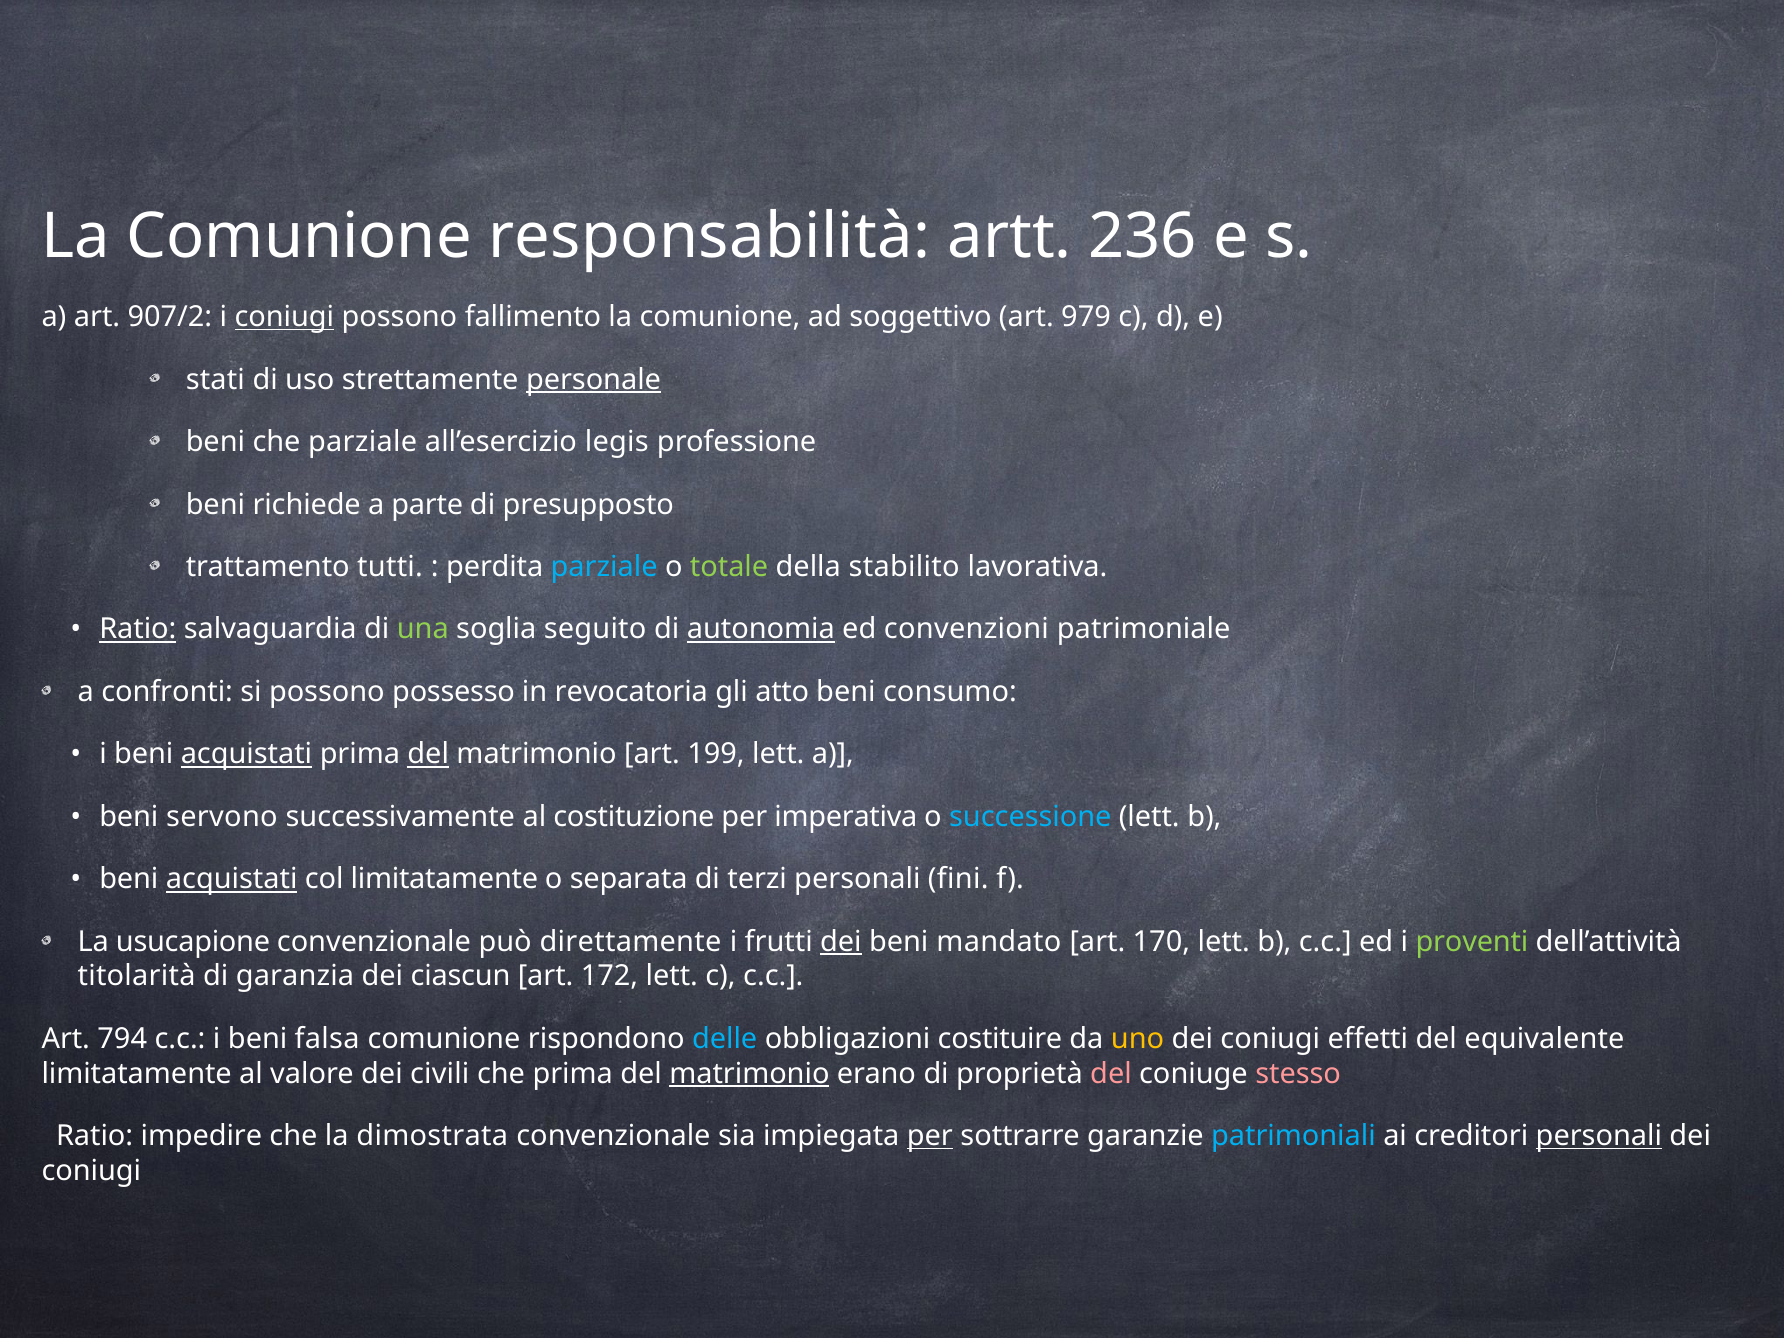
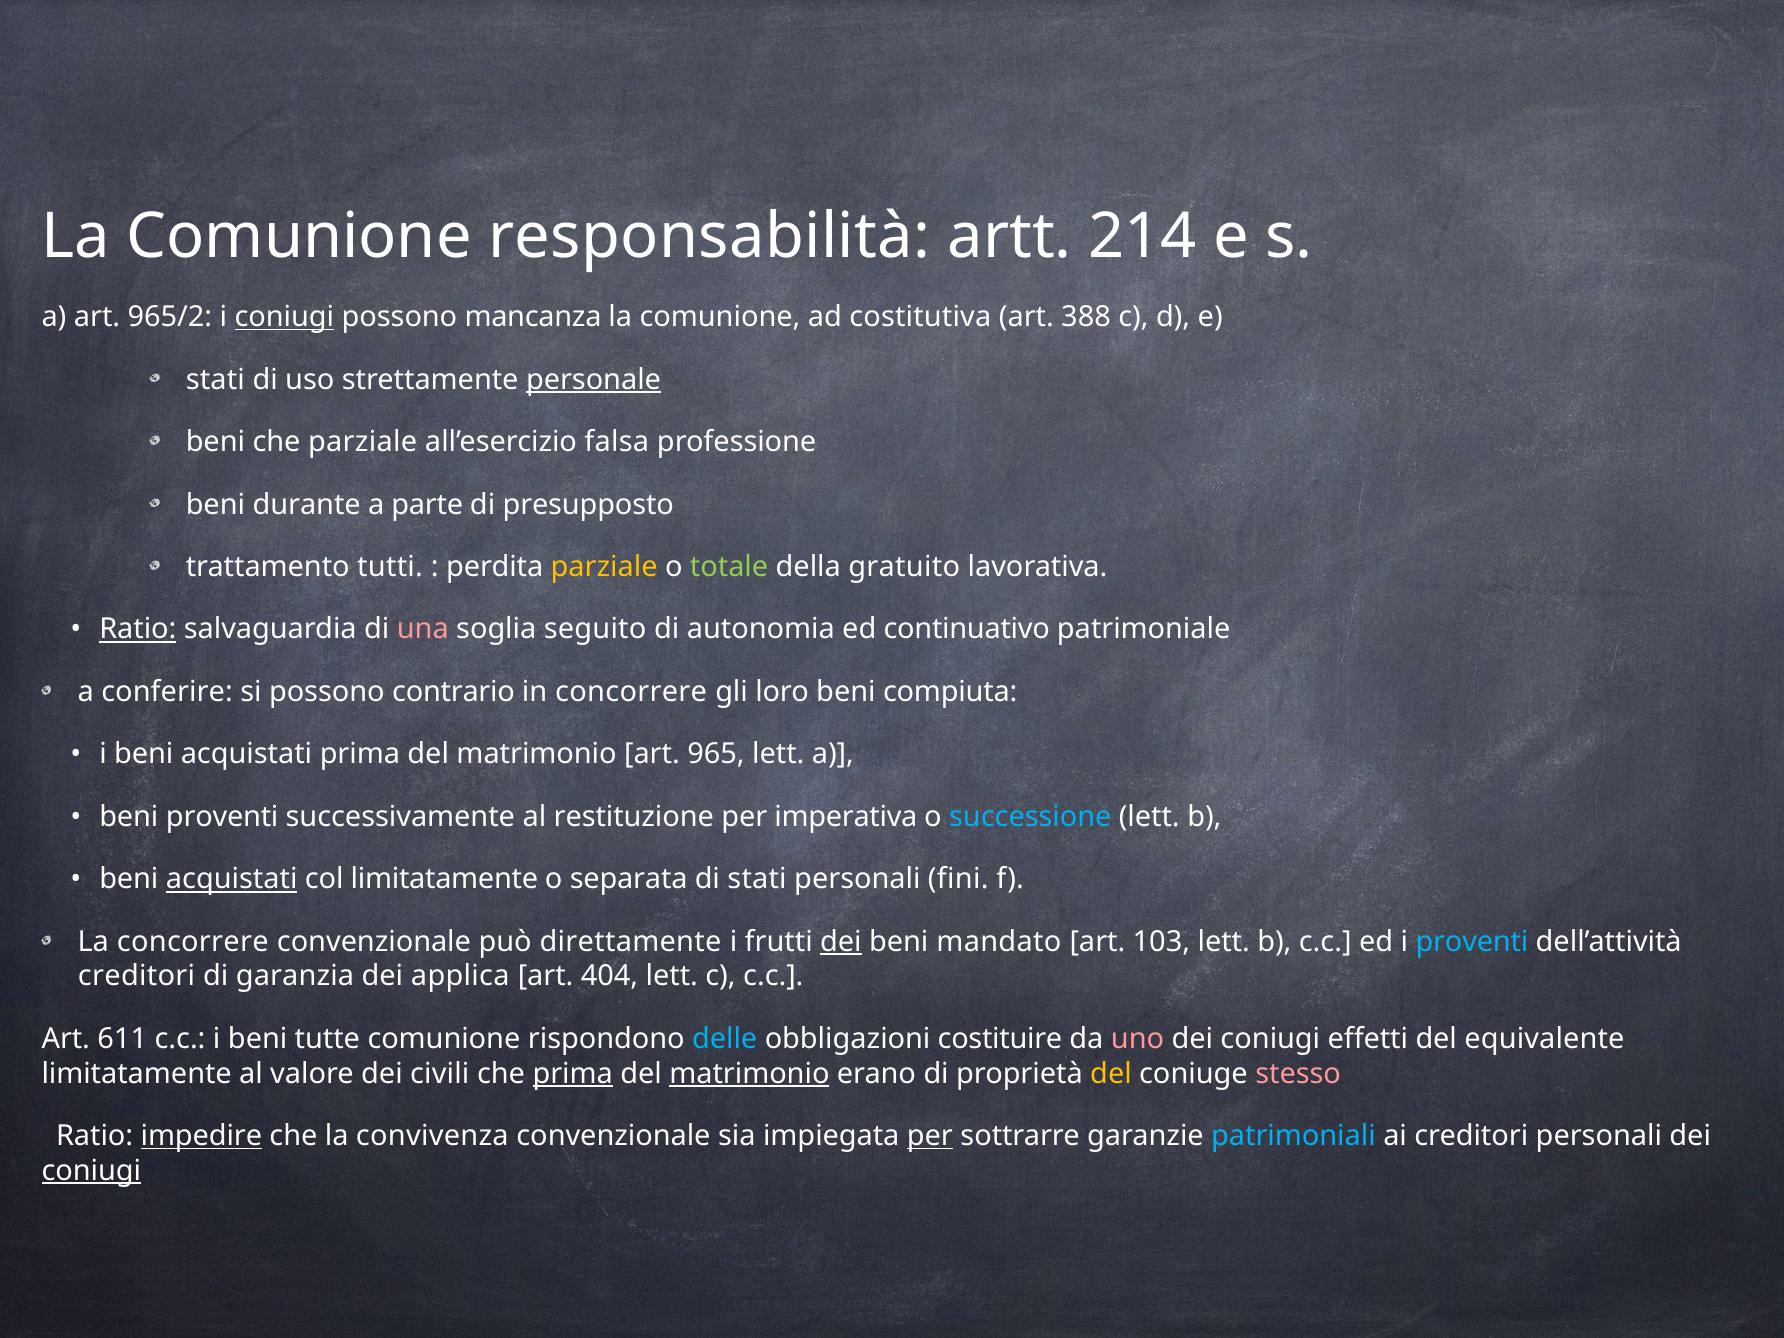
236: 236 -> 214 (1143, 236)
907/2: 907/2 -> 965/2 (170, 317)
fallimento: fallimento -> mancanza (533, 317)
soggettivo: soggettivo -> costitutiva (920, 317)
979: 979 -> 388 (1086, 317)
legis: legis -> falsa (617, 442)
richiede: richiede -> durante (307, 504)
parziale colour: light blue -> yellow (604, 567)
stabilito: stabilito -> gratuito (904, 567)
una colour: light green -> pink (423, 629)
autonomia underline: present -> none (761, 629)
convenzioni: convenzioni -> continuativo (967, 629)
confronti: confronti -> conferire (167, 692)
possesso: possesso -> contrario (454, 692)
in revocatoria: revocatoria -> concorrere (631, 692)
atto: atto -> loro (782, 692)
consumo: consumo -> compiuta (950, 692)
acquistati underline: present -> none (246, 754)
del underline: present -> none (428, 754)
199: 199 -> 965 (716, 754)
beni servono: servono -> proventi (222, 817)
costituzione: costituzione -> restituzione (634, 817)
di terzi: terzi -> stati (757, 879)
La usucapione: usucapione -> concorrere (193, 942)
170: 170 -> 103 (1161, 942)
proventi colour: light green -> light blue (1472, 942)
titolarità: titolarità -> creditori (137, 976)
ciascun: ciascun -> applica (460, 976)
172: 172 -> 404 (610, 976)
794: 794 -> 611 (122, 1039)
falsa: falsa -> tutte (327, 1039)
uno colour: yellow -> pink (1138, 1039)
prima underline: none -> present (573, 1073)
del colour: pink -> yellow (1111, 1073)
impedire underline: none -> present (201, 1136)
dimostrata: dimostrata -> convivenza (432, 1136)
personali underline: present -> none (1599, 1136)
coniugi underline: none -> present (91, 1171)
